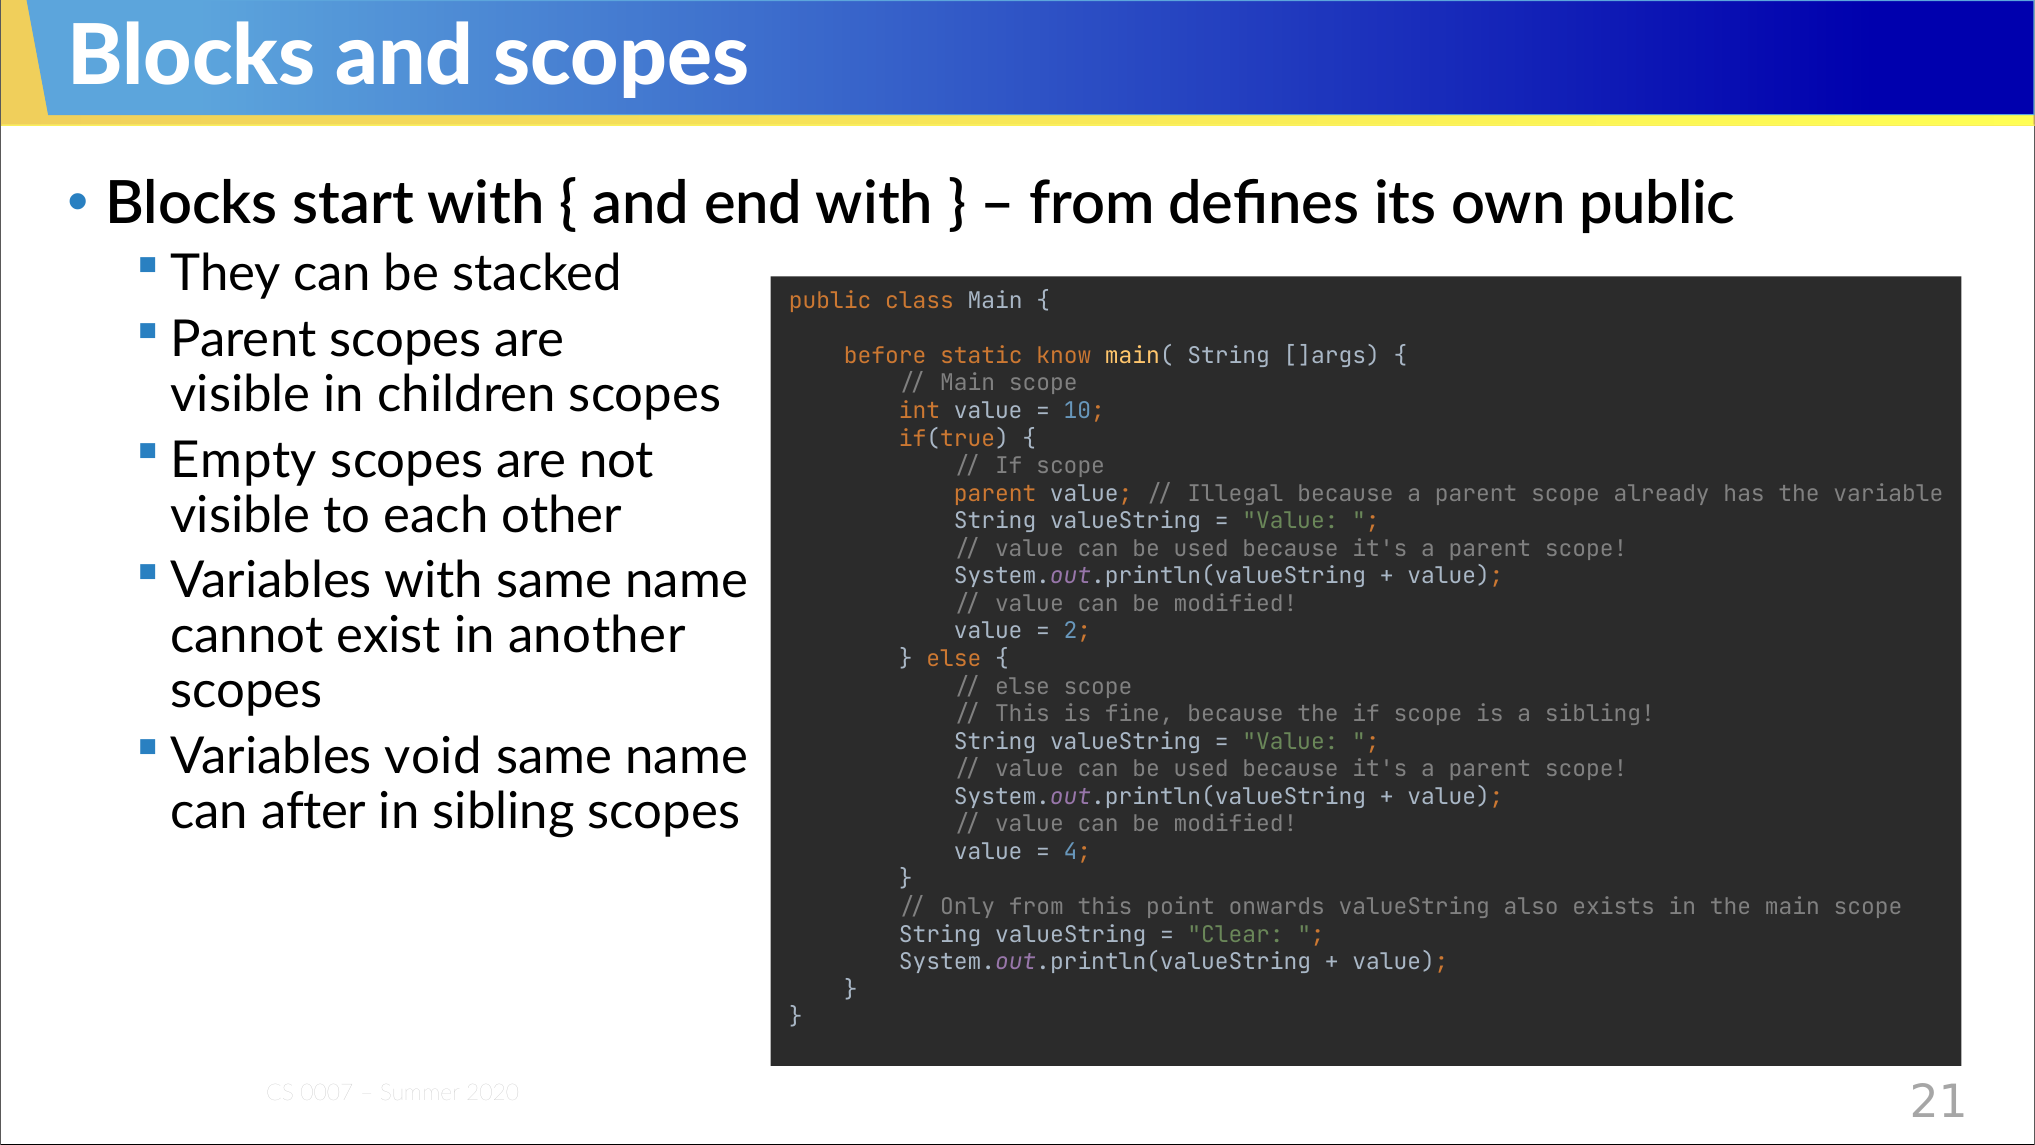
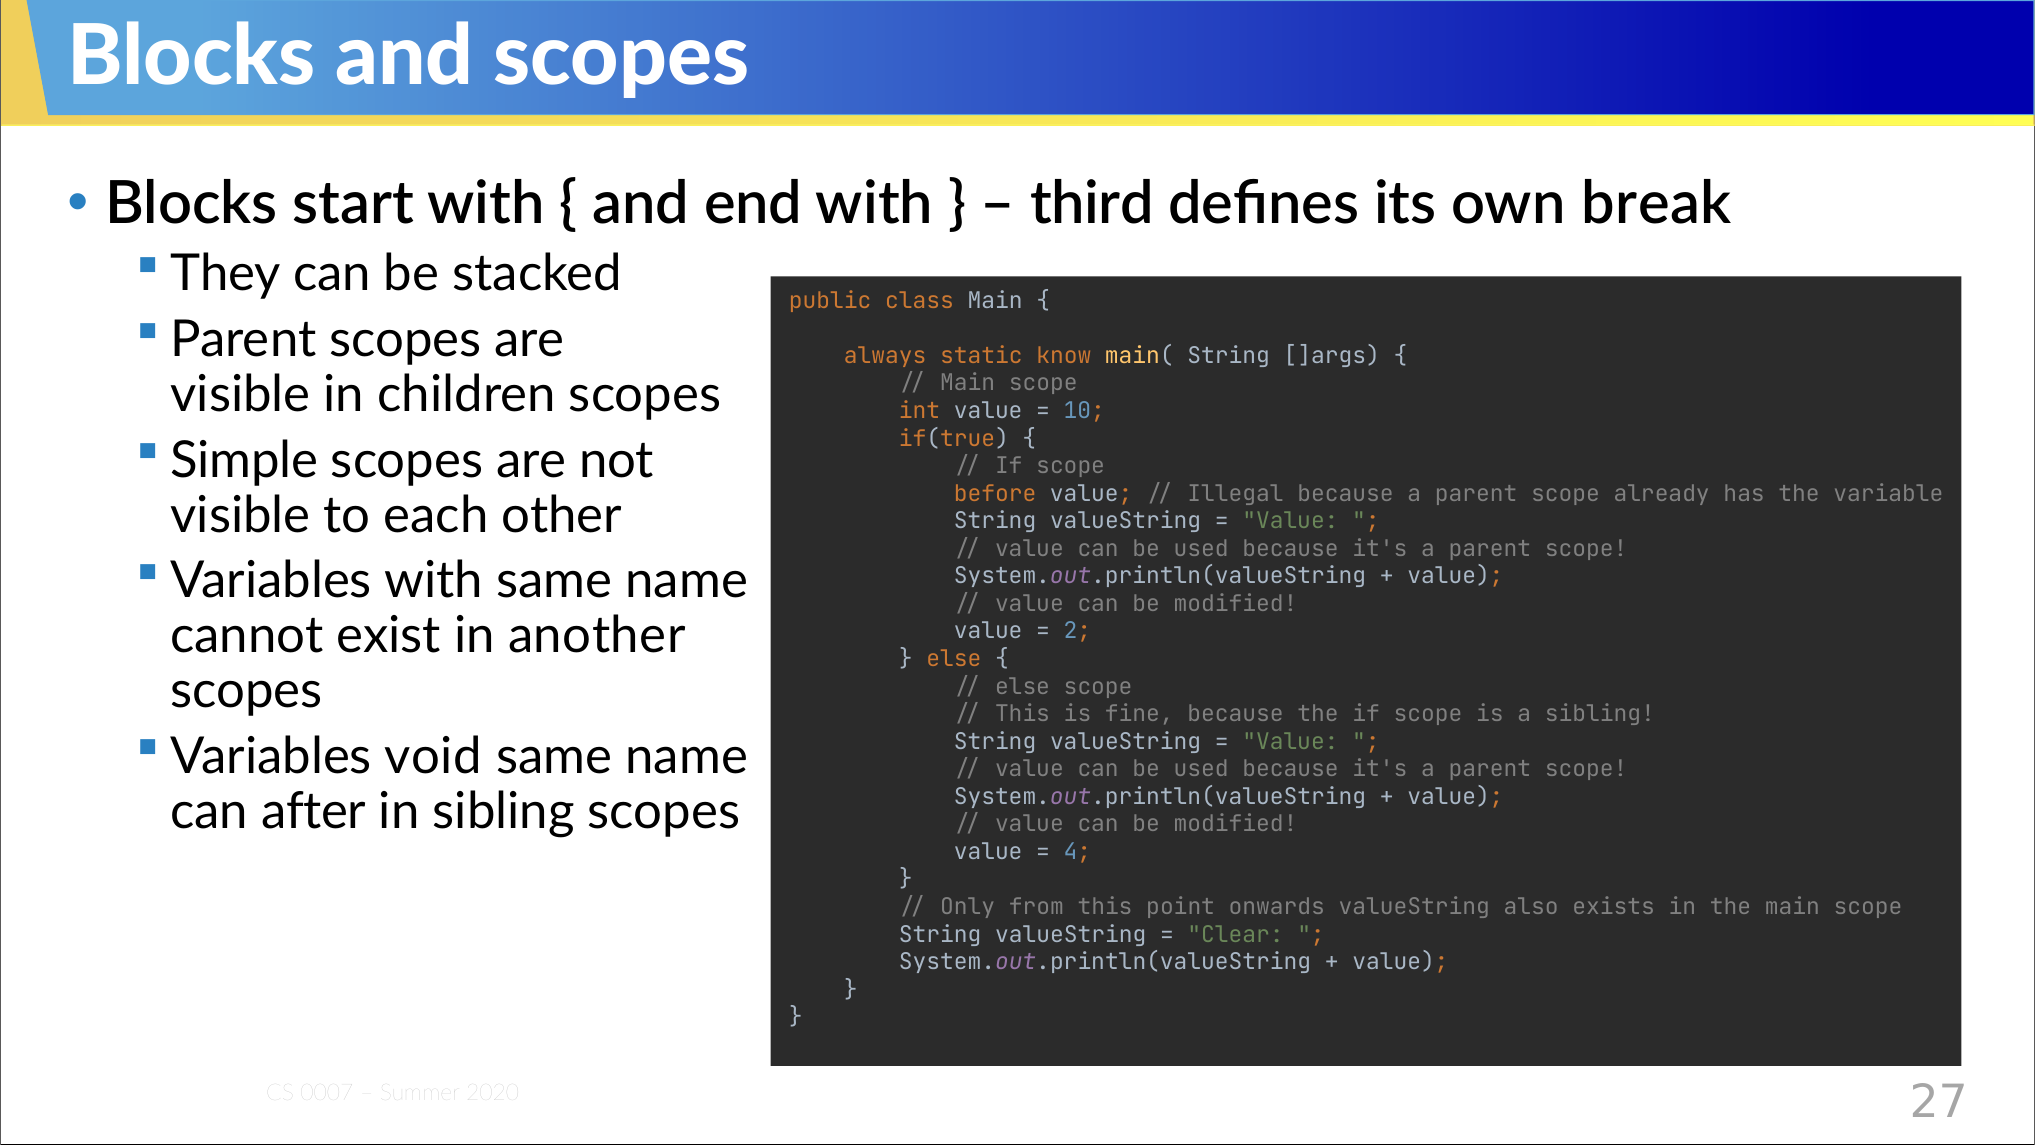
from: from -> third (1092, 204)
own public: public -> break (1657, 204)
before: before -> always (885, 356)
Empty: Empty -> Simple (244, 460)
parent: parent -> before (995, 494)
21: 21 -> 27 (1939, 1102)
